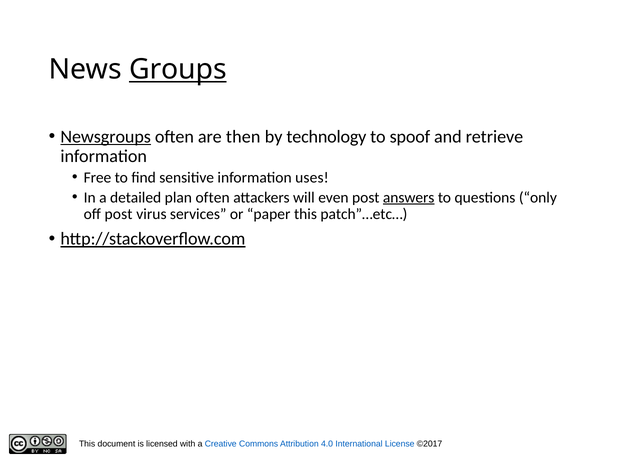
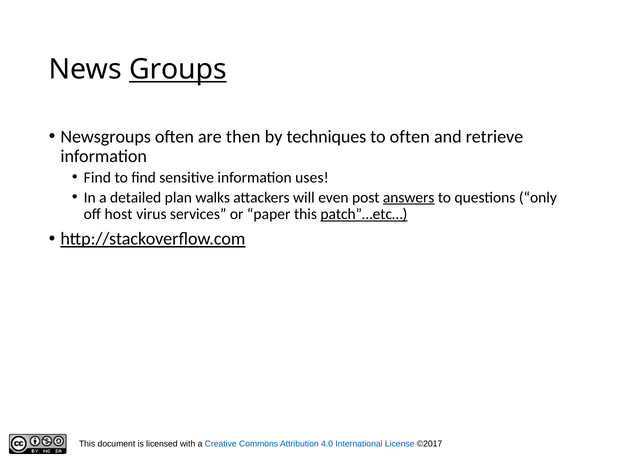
Newsgroups underline: present -> none (106, 137)
technology: technology -> techniques (326, 137)
to spoof: spoof -> often (410, 137)
Free: Free -> Find (97, 177)
plan often: often -> walks (213, 197)
off post: post -> host (119, 214)
patch”…etc… underline: none -> present (364, 214)
